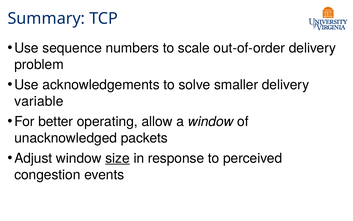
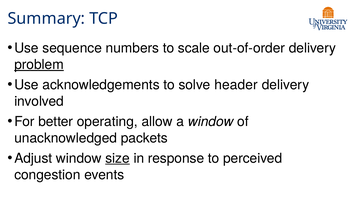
problem underline: none -> present (39, 64)
smaller: smaller -> header (236, 85)
variable: variable -> involved (39, 101)
